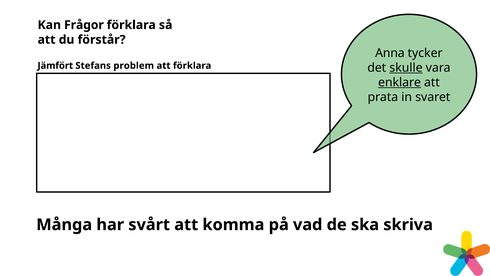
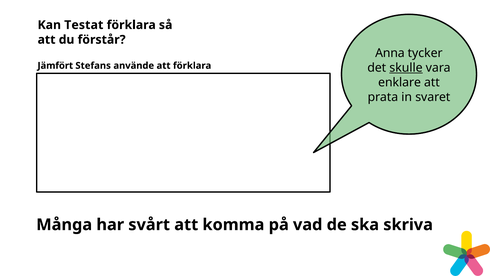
Frågor: Frågor -> Testat (84, 25)
problem: problem -> använde (134, 66)
enklare underline: present -> none (400, 82)
